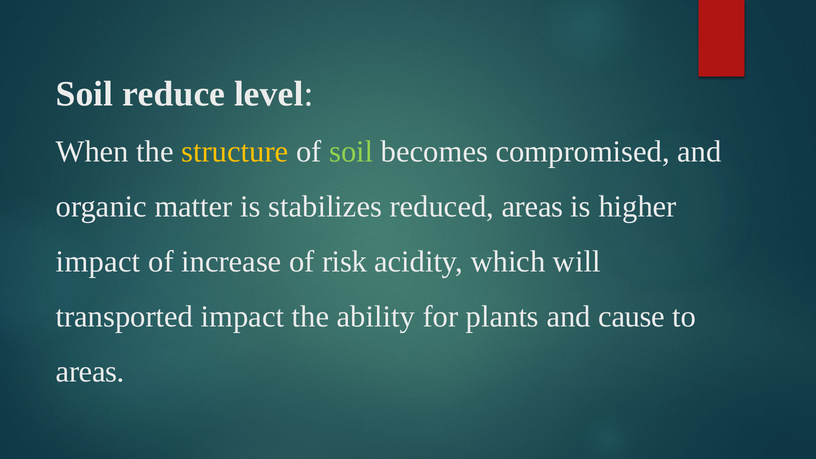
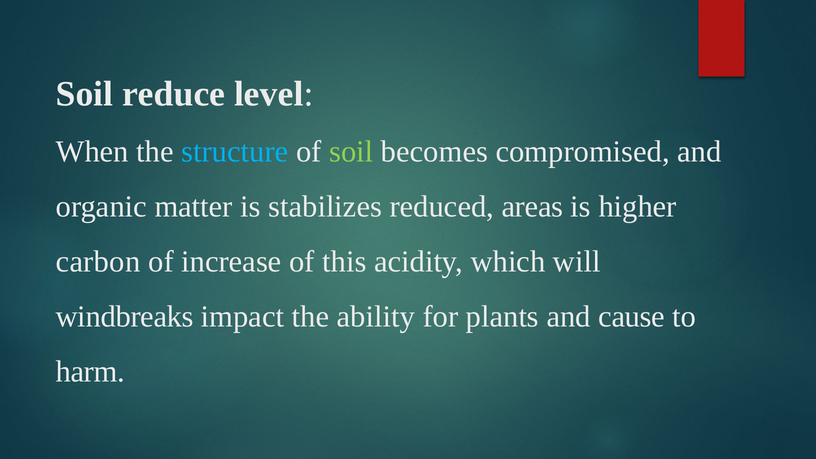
structure colour: yellow -> light blue (235, 152)
impact: impact -> carbon (98, 262)
risk: risk -> this (344, 262)
transported: transported -> windbreaks (125, 317)
areas: areas -> harm (90, 372)
